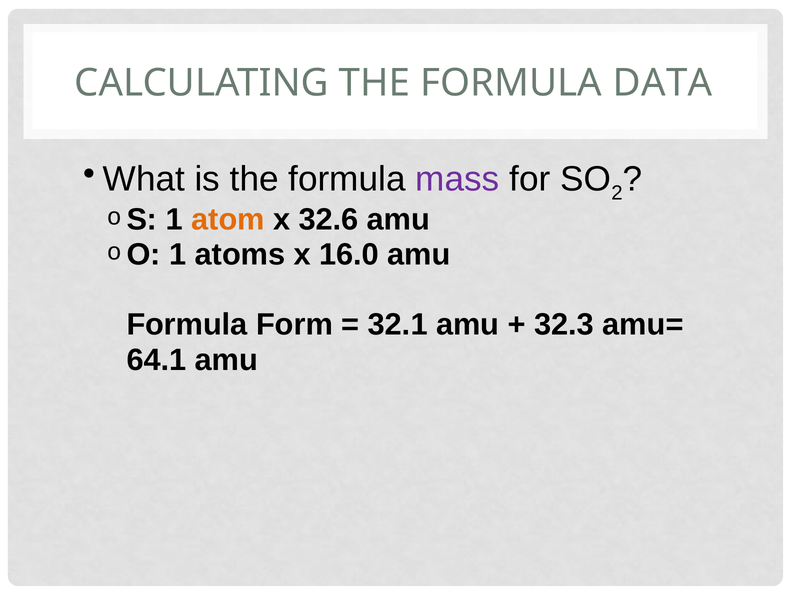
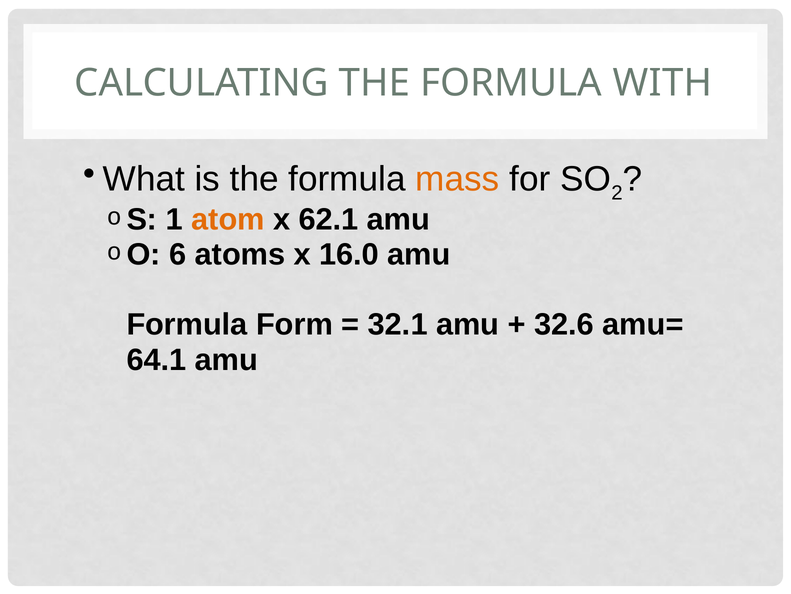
DATA: DATA -> WITH (663, 83)
mass colour: purple -> orange (457, 179)
32.6: 32.6 -> 62.1 (329, 219)
1: 1 -> 6 (178, 254)
32.3: 32.3 -> 32.6 (564, 324)
